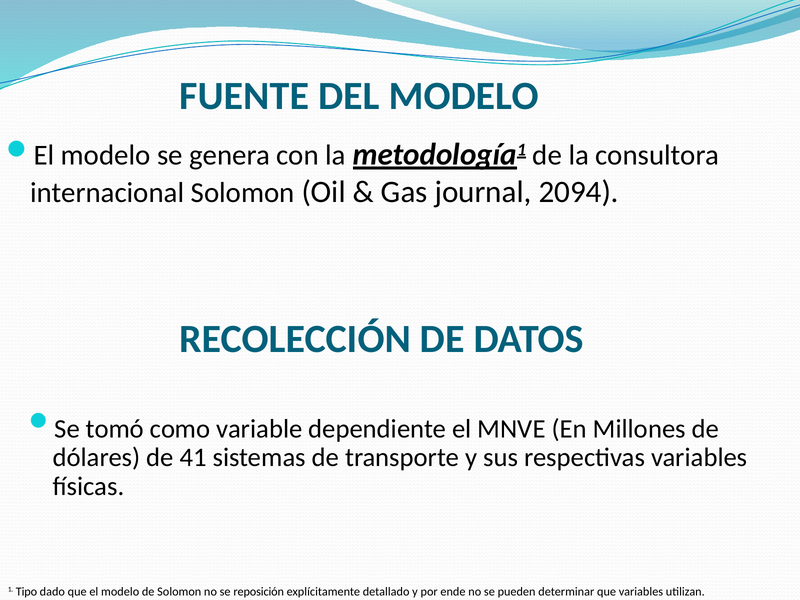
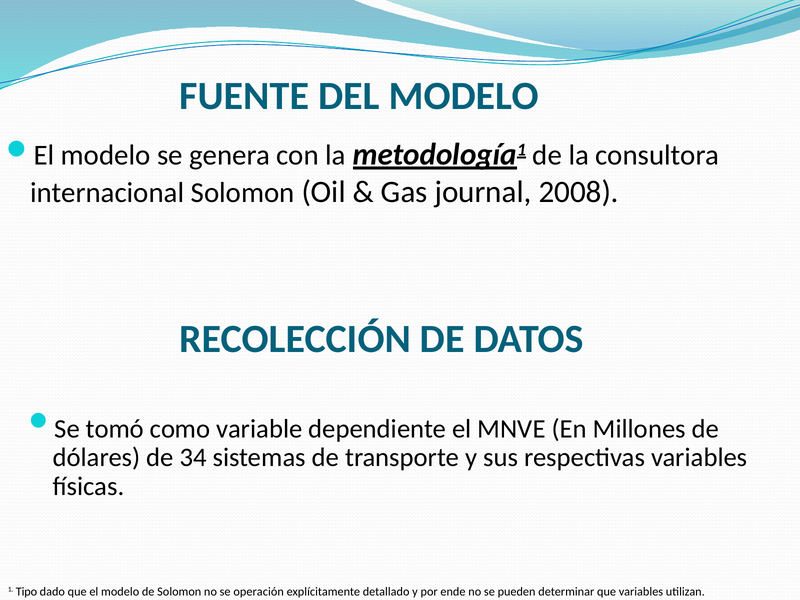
2094: 2094 -> 2008 (579, 192)
41: 41 -> 34 (193, 458)
reposición: reposición -> operación (259, 592)
